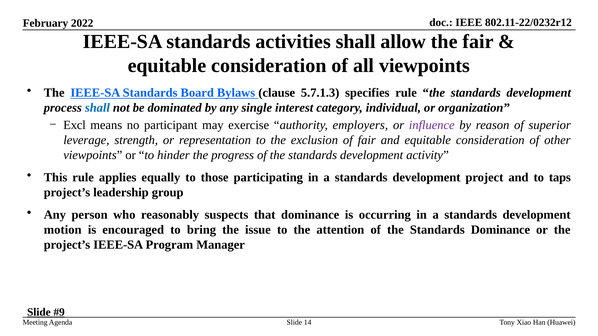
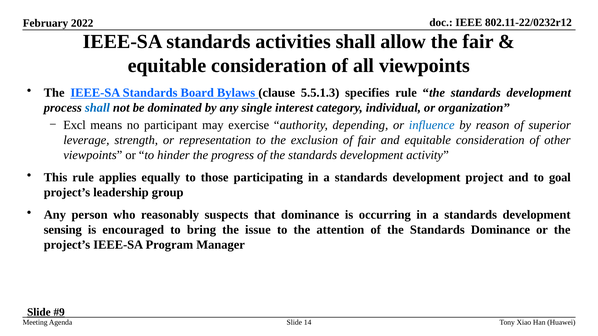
5.7.1.3: 5.7.1.3 -> 5.5.1.3 (320, 93)
employers: employers -> depending (360, 125)
influence colour: purple -> blue (432, 125)
taps: taps -> goal (560, 178)
motion: motion -> sensing (63, 230)
